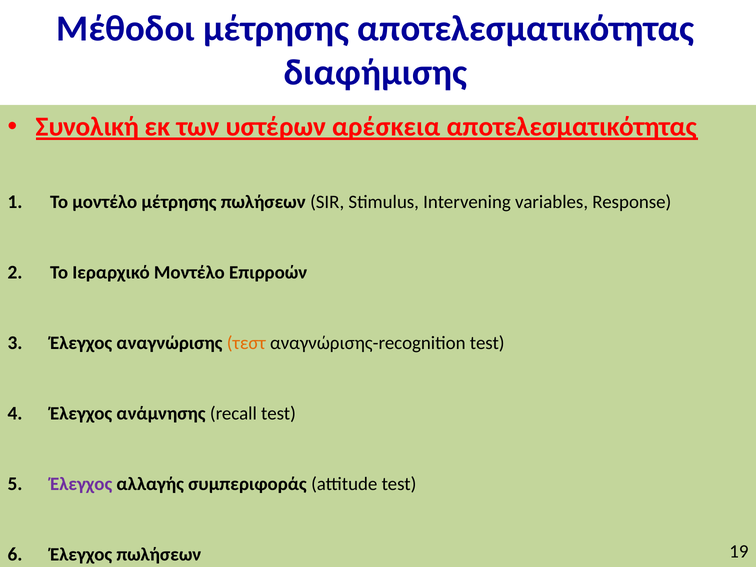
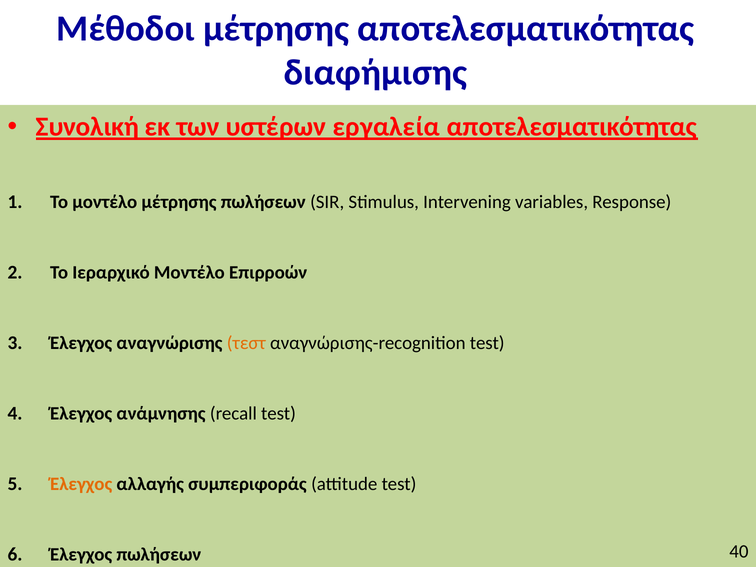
αρέσκεια: αρέσκεια -> εργαλεία (386, 127)
Έλεγχος colour: purple -> orange (81, 484)
19: 19 -> 40 (739, 552)
